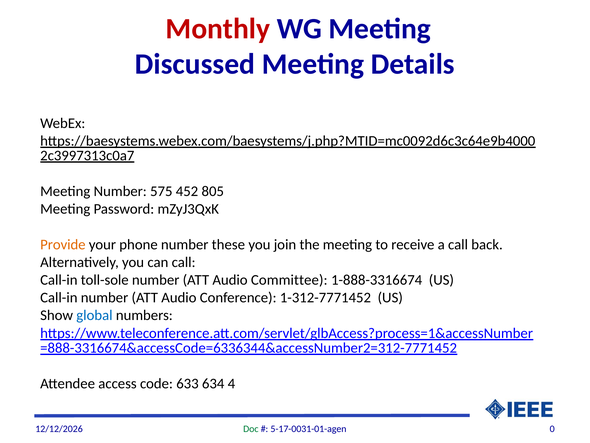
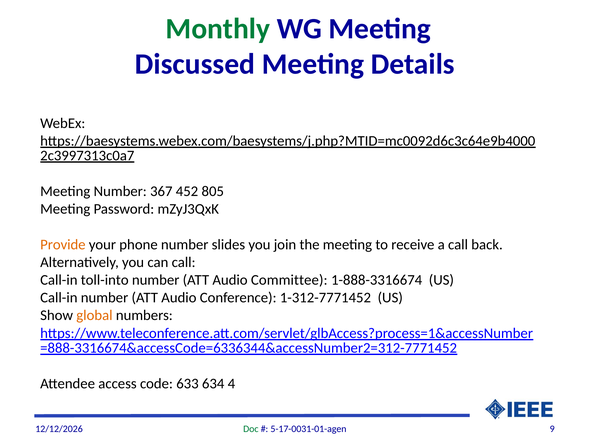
Monthly colour: red -> green (218, 29)
575: 575 -> 367 (161, 191)
these: these -> slides (228, 244)
toll-sole: toll-sole -> toll-into (105, 280)
global colour: blue -> orange (94, 315)
0: 0 -> 9 (552, 428)
